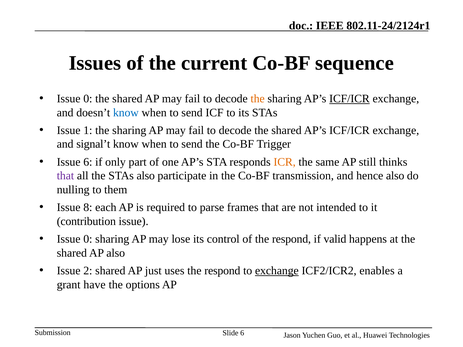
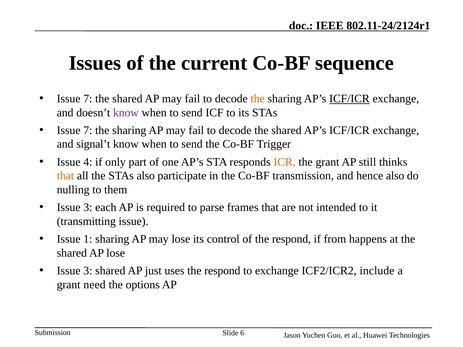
0: 0 -> 7 (88, 99)
know colour: blue -> purple (126, 113)
1: 1 -> 7 (88, 130)
Issue 6: 6 -> 4 (88, 162)
the same: same -> grant (327, 162)
that colour: purple -> orange (65, 176)
8: 8 -> 3 (88, 208)
contribution: contribution -> transmitting (86, 221)
0: 0 -> 1 (88, 239)
valid: valid -> from (335, 239)
AP also: also -> lose (116, 253)
2: 2 -> 3 (88, 271)
exchange underline: present -> none (277, 271)
enables: enables -> include (377, 271)
have: have -> need (95, 285)
